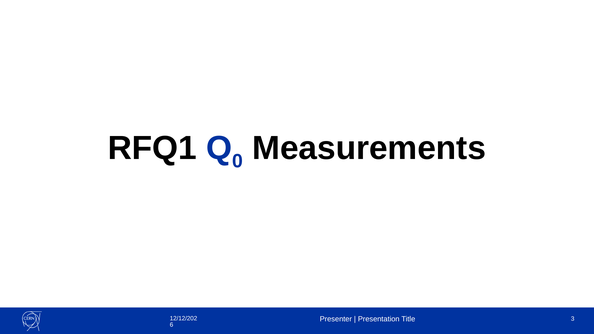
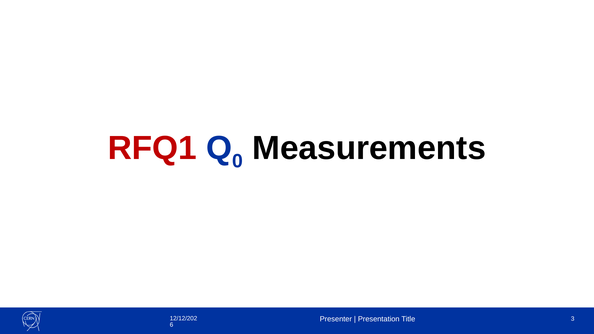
RFQ1 colour: black -> red (152, 148)
